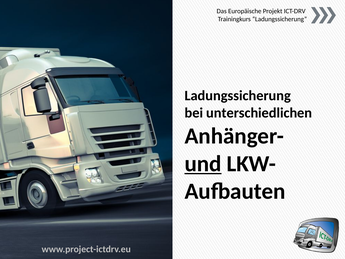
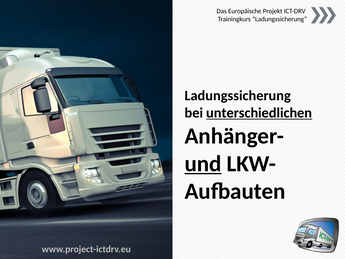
unterschiedlichen underline: none -> present (259, 113)
